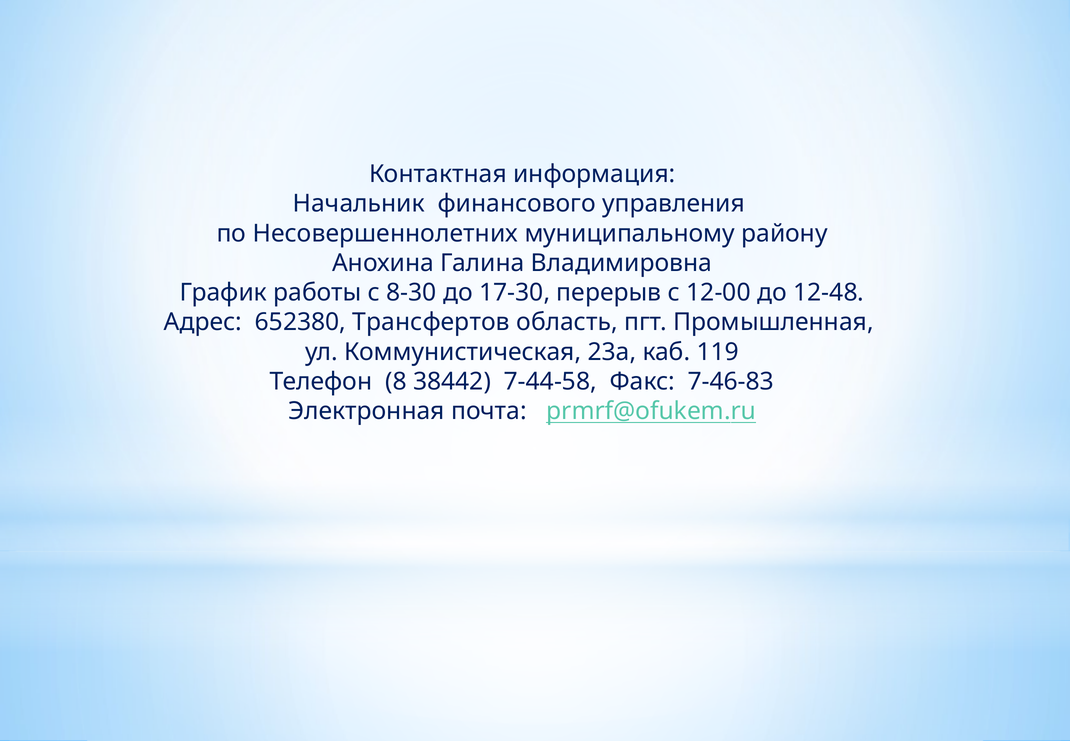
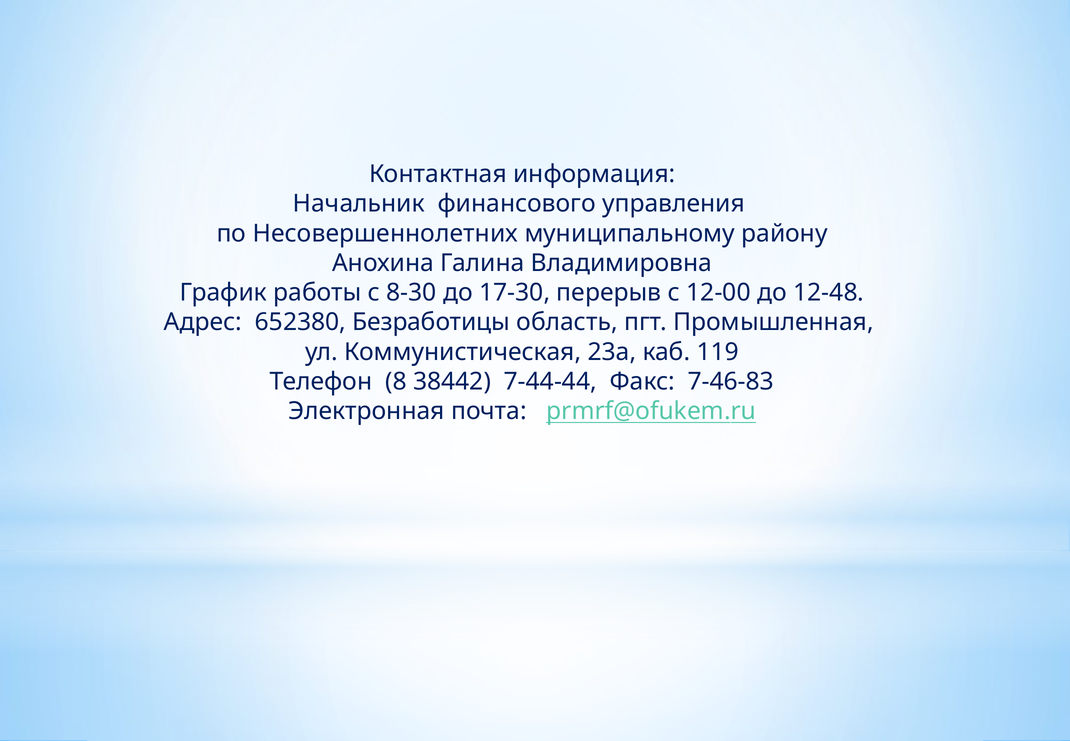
Трансфертов: Трансфертов -> Безработицы (431, 322)
7-44-58: 7-44-58 -> 7-44-44 (550, 381)
